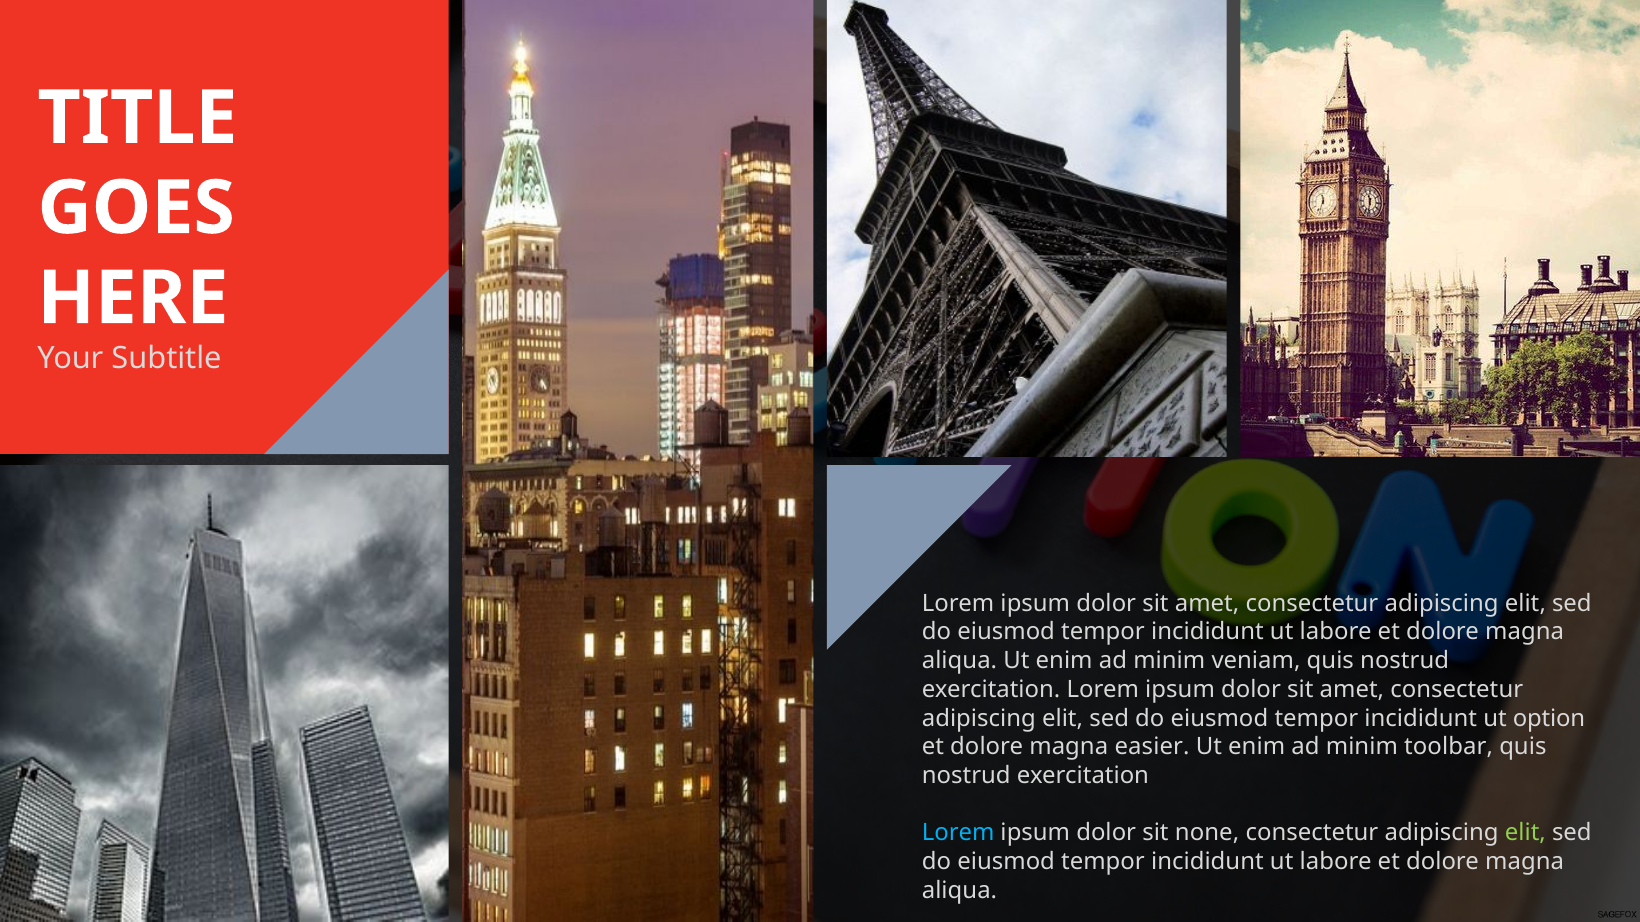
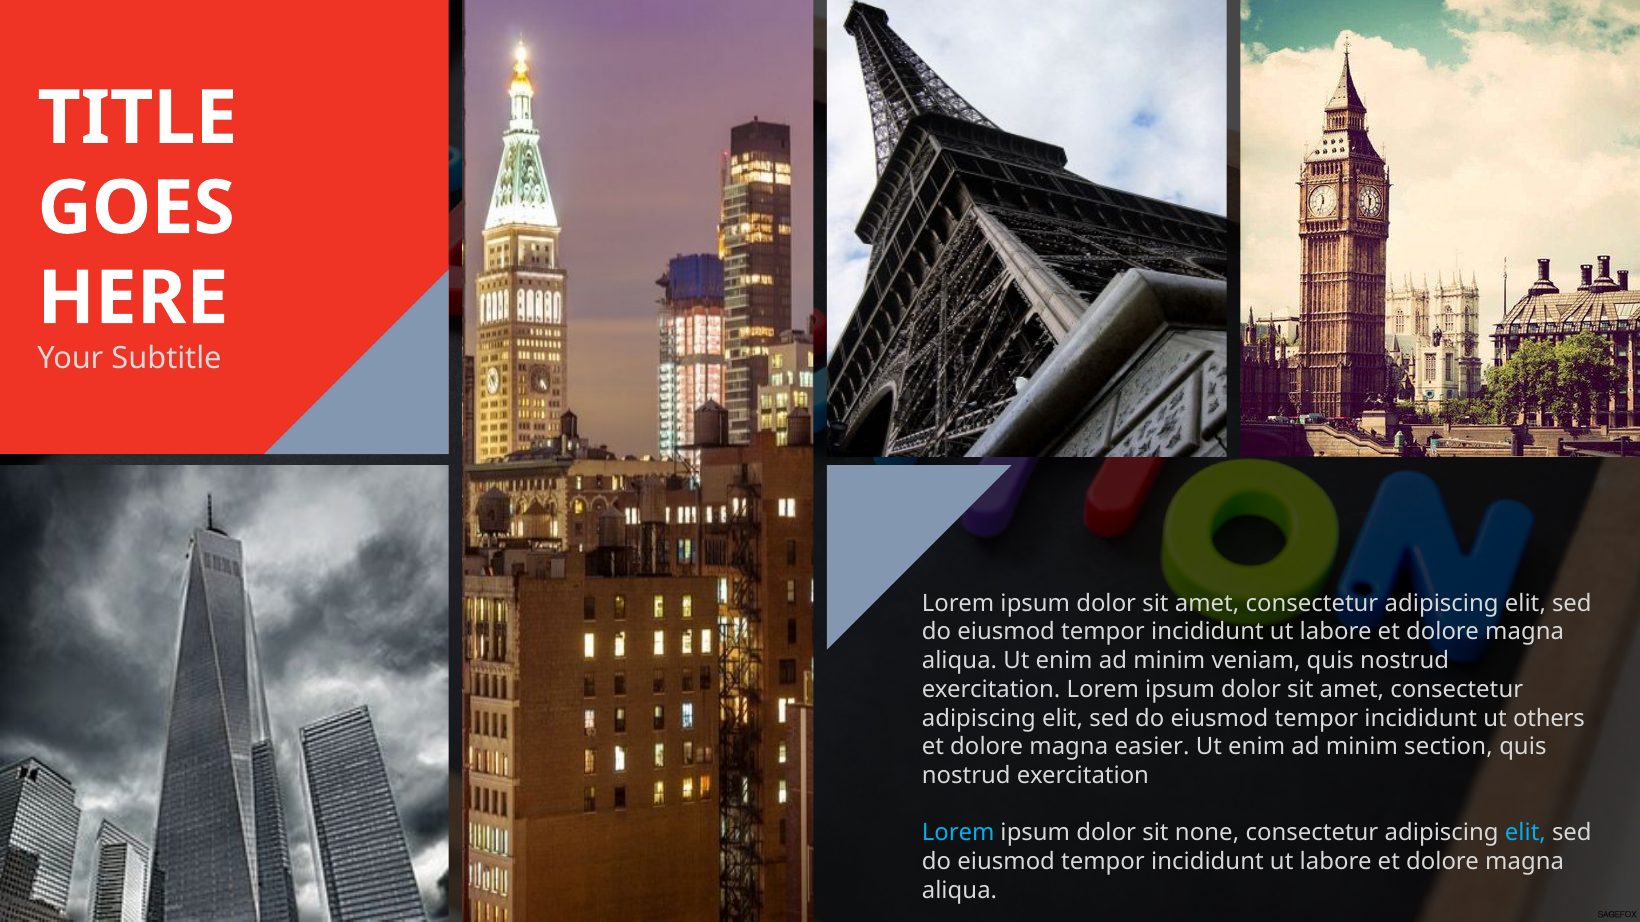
option: option -> others (1549, 719)
toolbar: toolbar -> section (1449, 747)
elit colour: light green -> light blue (1525, 833)
